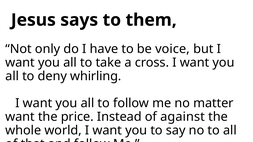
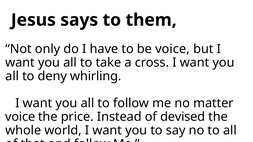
want: want -> voice (20, 117)
against: against -> devised (183, 117)
